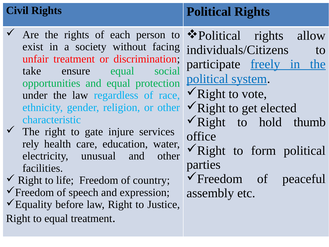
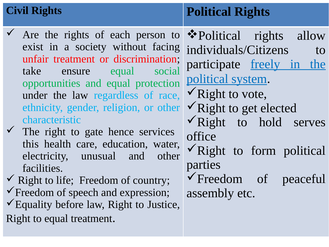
thumb: thumb -> serves (310, 122)
injure: injure -> hence (121, 132)
rely: rely -> this (31, 144)
